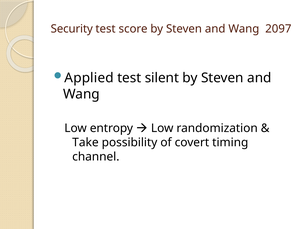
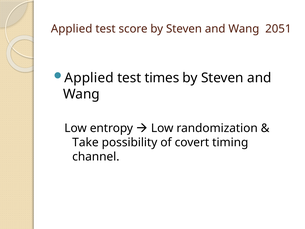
Security: Security -> Applied (72, 29)
2097: 2097 -> 2051 (278, 29)
silent: silent -> times (162, 78)
